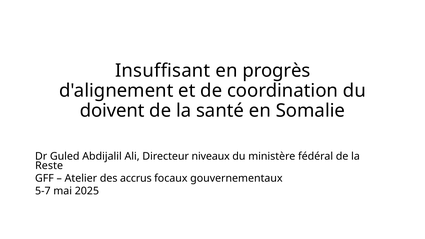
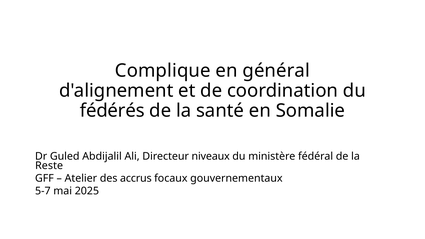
Insuffisant: Insuffisant -> Complique (163, 71)
progrès: progrès -> général (276, 71)
doivent: doivent -> fédérés (112, 111)
